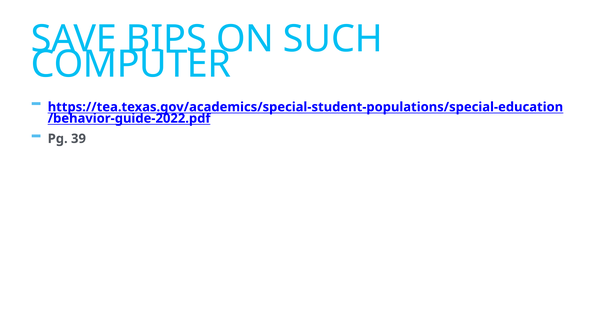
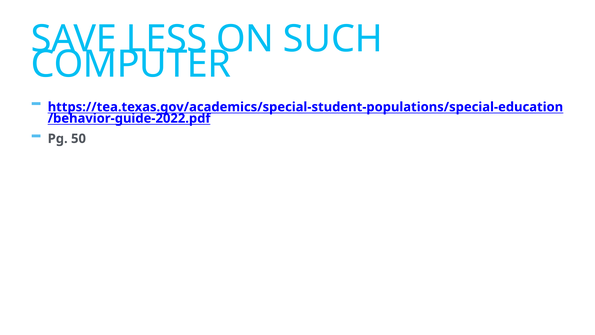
BIPS: BIPS -> LESS (167, 39)
39: 39 -> 50 (78, 139)
